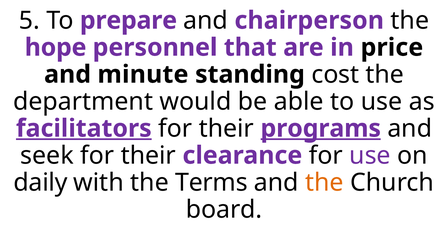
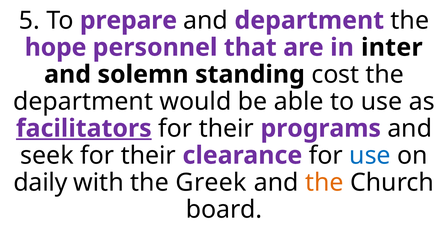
and chairperson: chairperson -> department (309, 20)
price: price -> inter (392, 47)
minute: minute -> solemn (143, 74)
programs underline: present -> none (321, 128)
use colour: purple -> blue (370, 155)
Terms: Terms -> Greek (211, 182)
